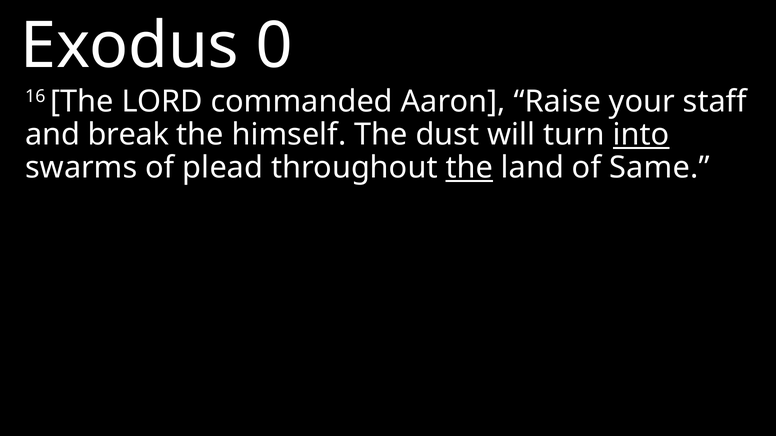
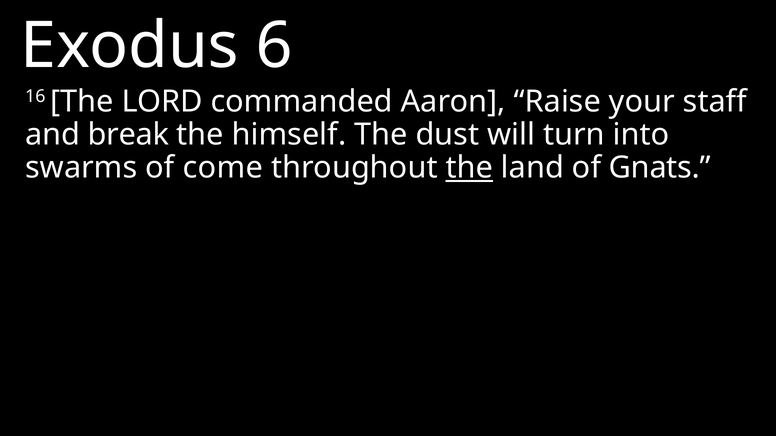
0: 0 -> 6 (274, 46)
into underline: present -> none (641, 135)
plead: plead -> come (223, 168)
Same: Same -> Gnats (660, 168)
